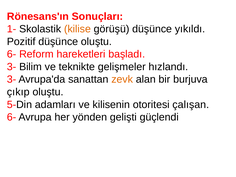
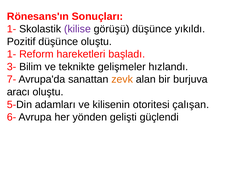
kilise colour: orange -> purple (77, 29)
6-: 6- -> 1- (12, 54)
3-: 3- -> 7- (12, 79)
çıkıp: çıkıp -> aracı (18, 92)
